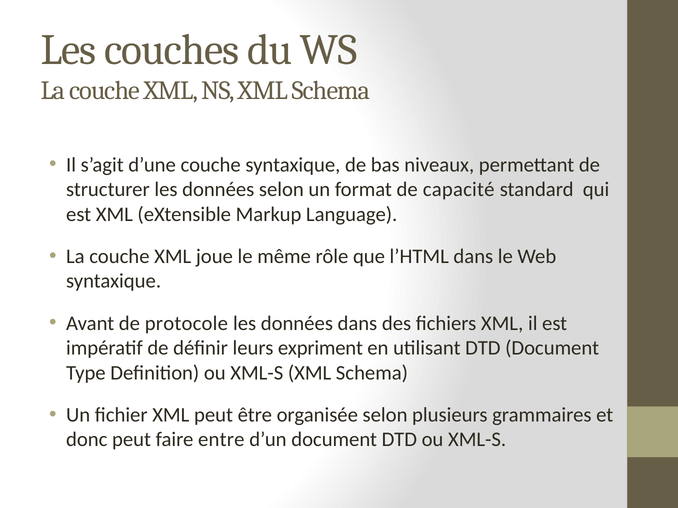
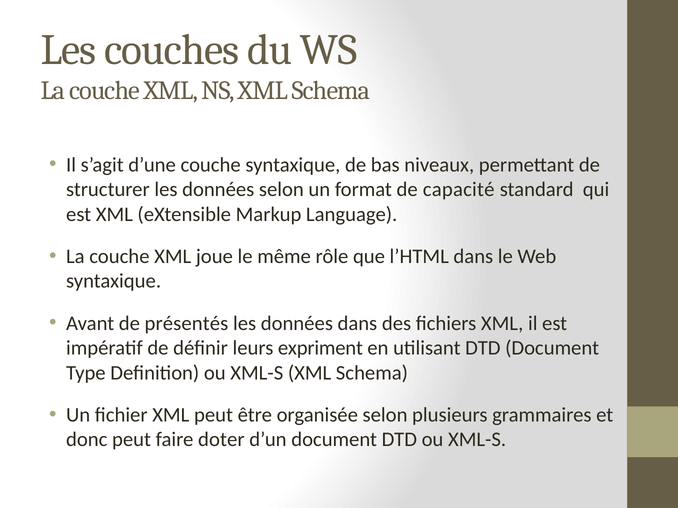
protocole: protocole -> présentés (186, 324)
entre: entre -> doter (221, 440)
